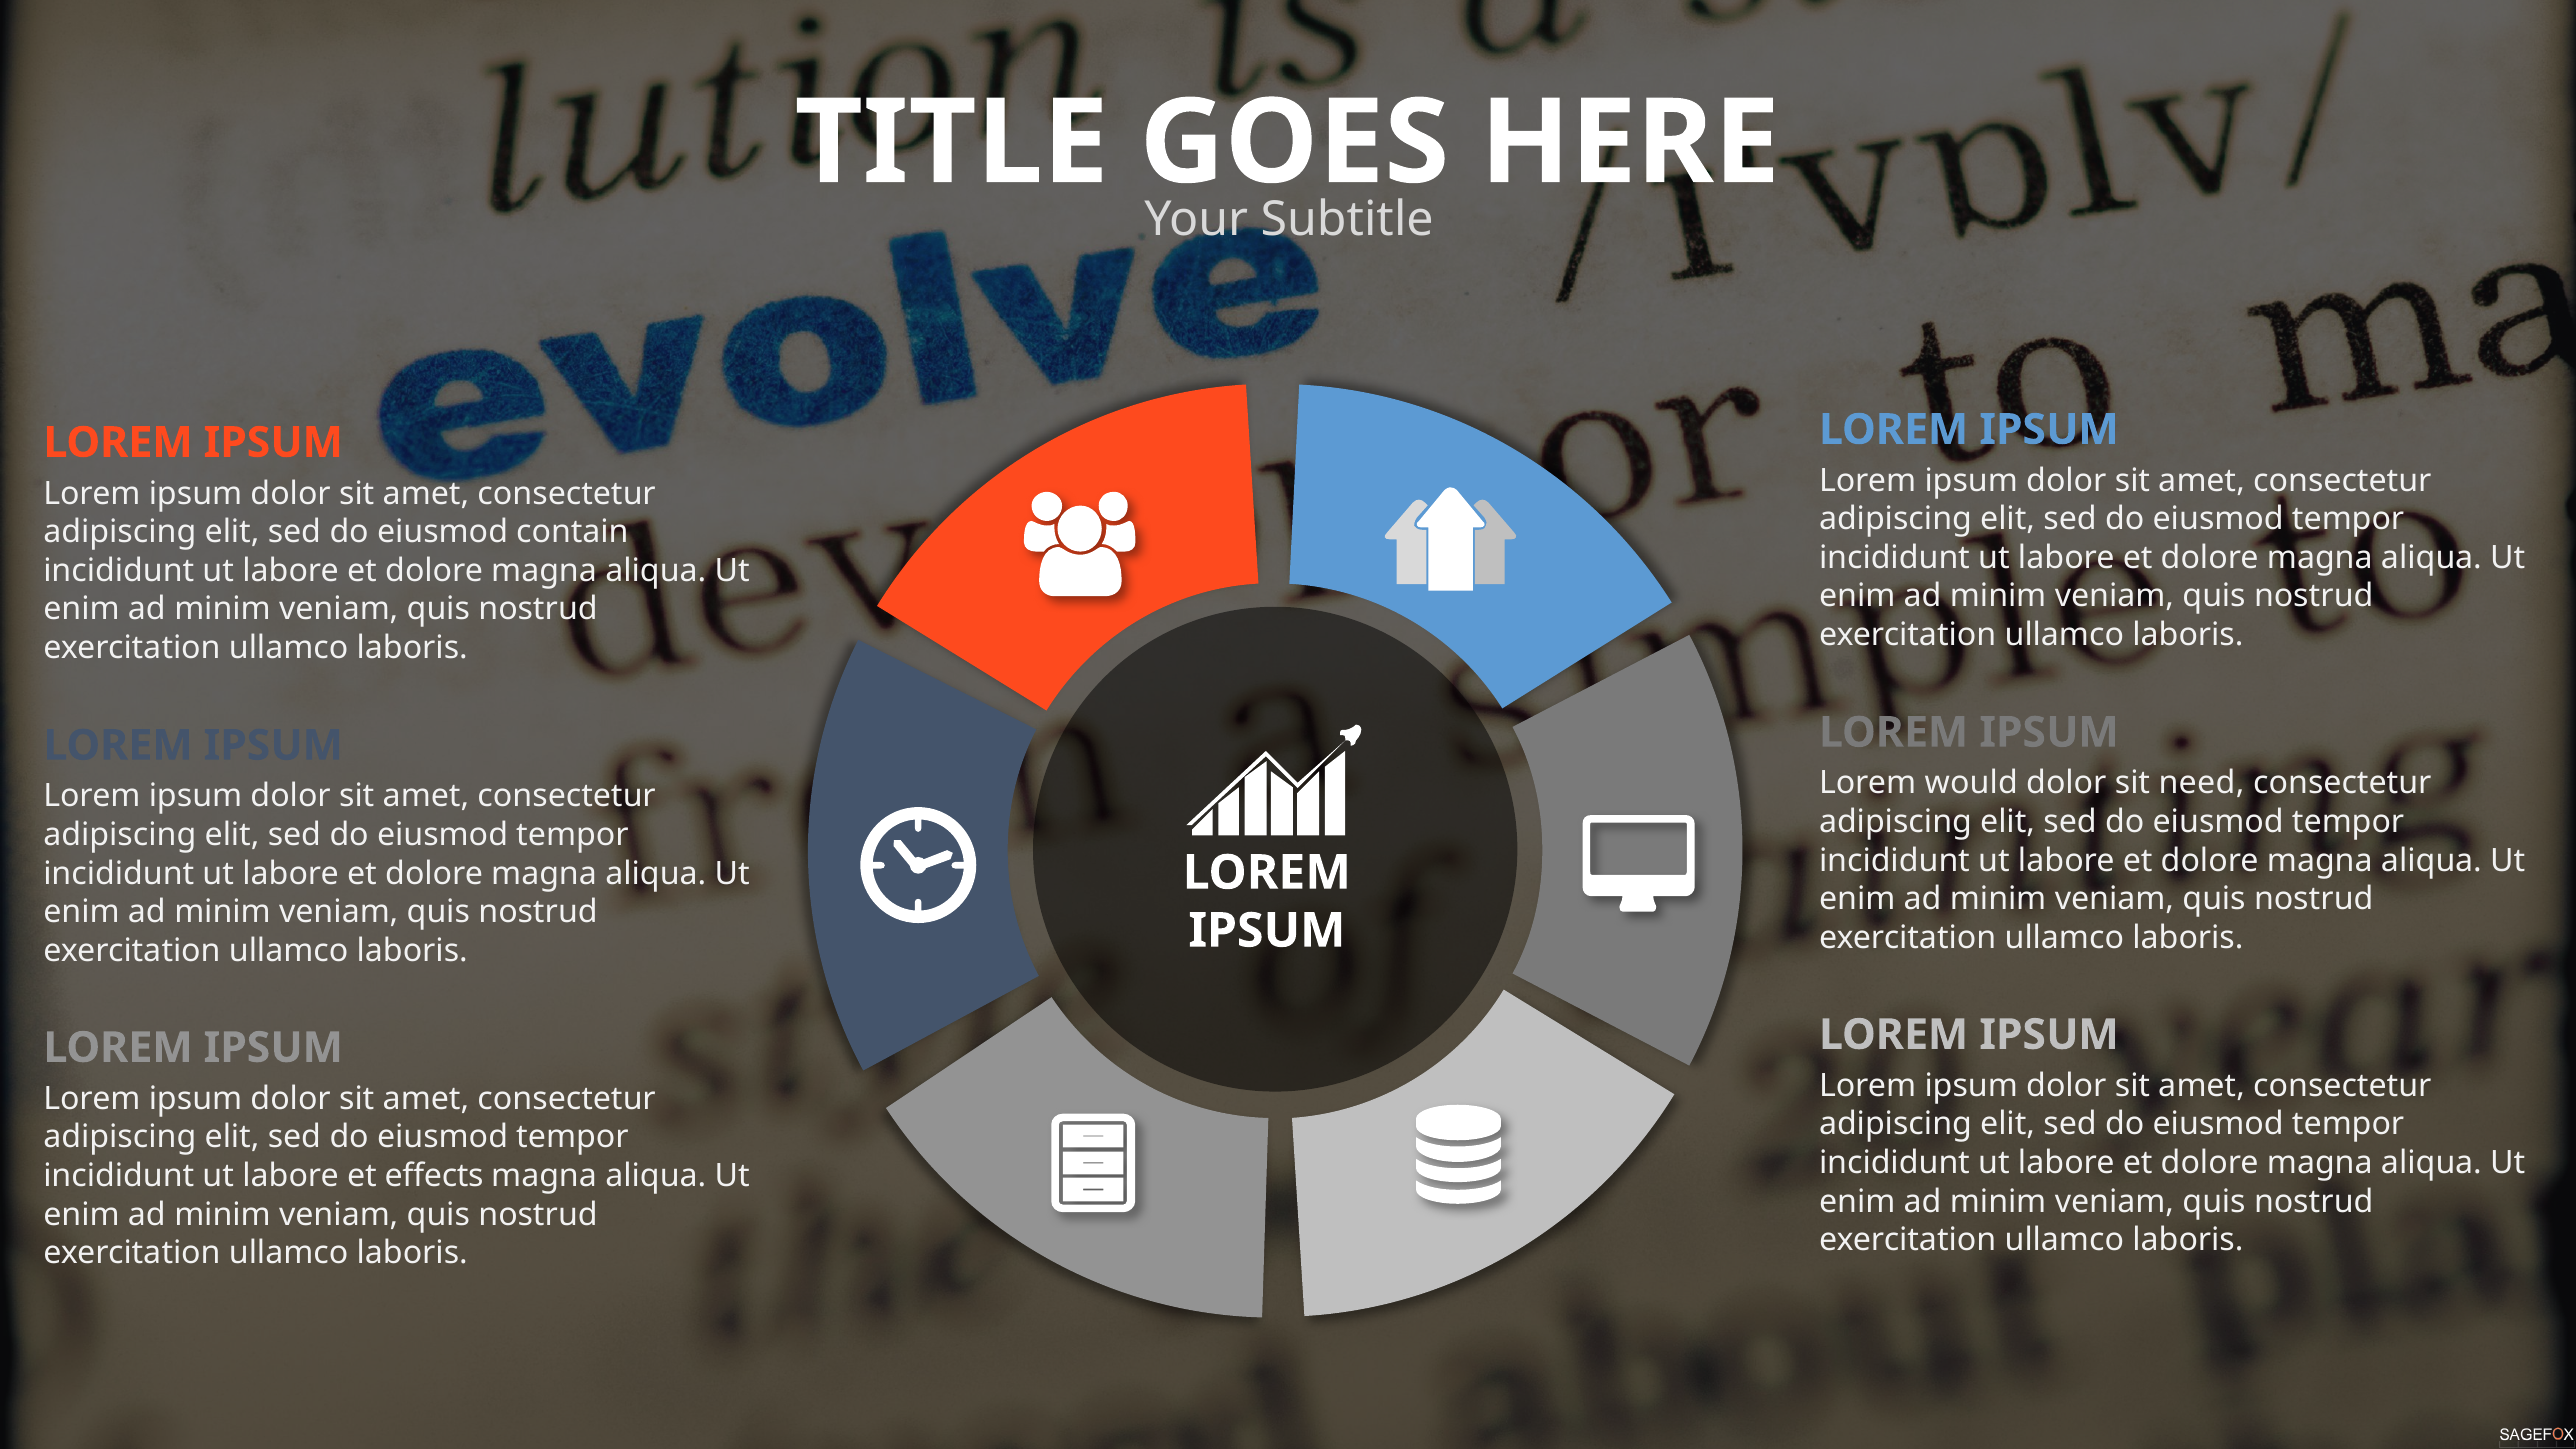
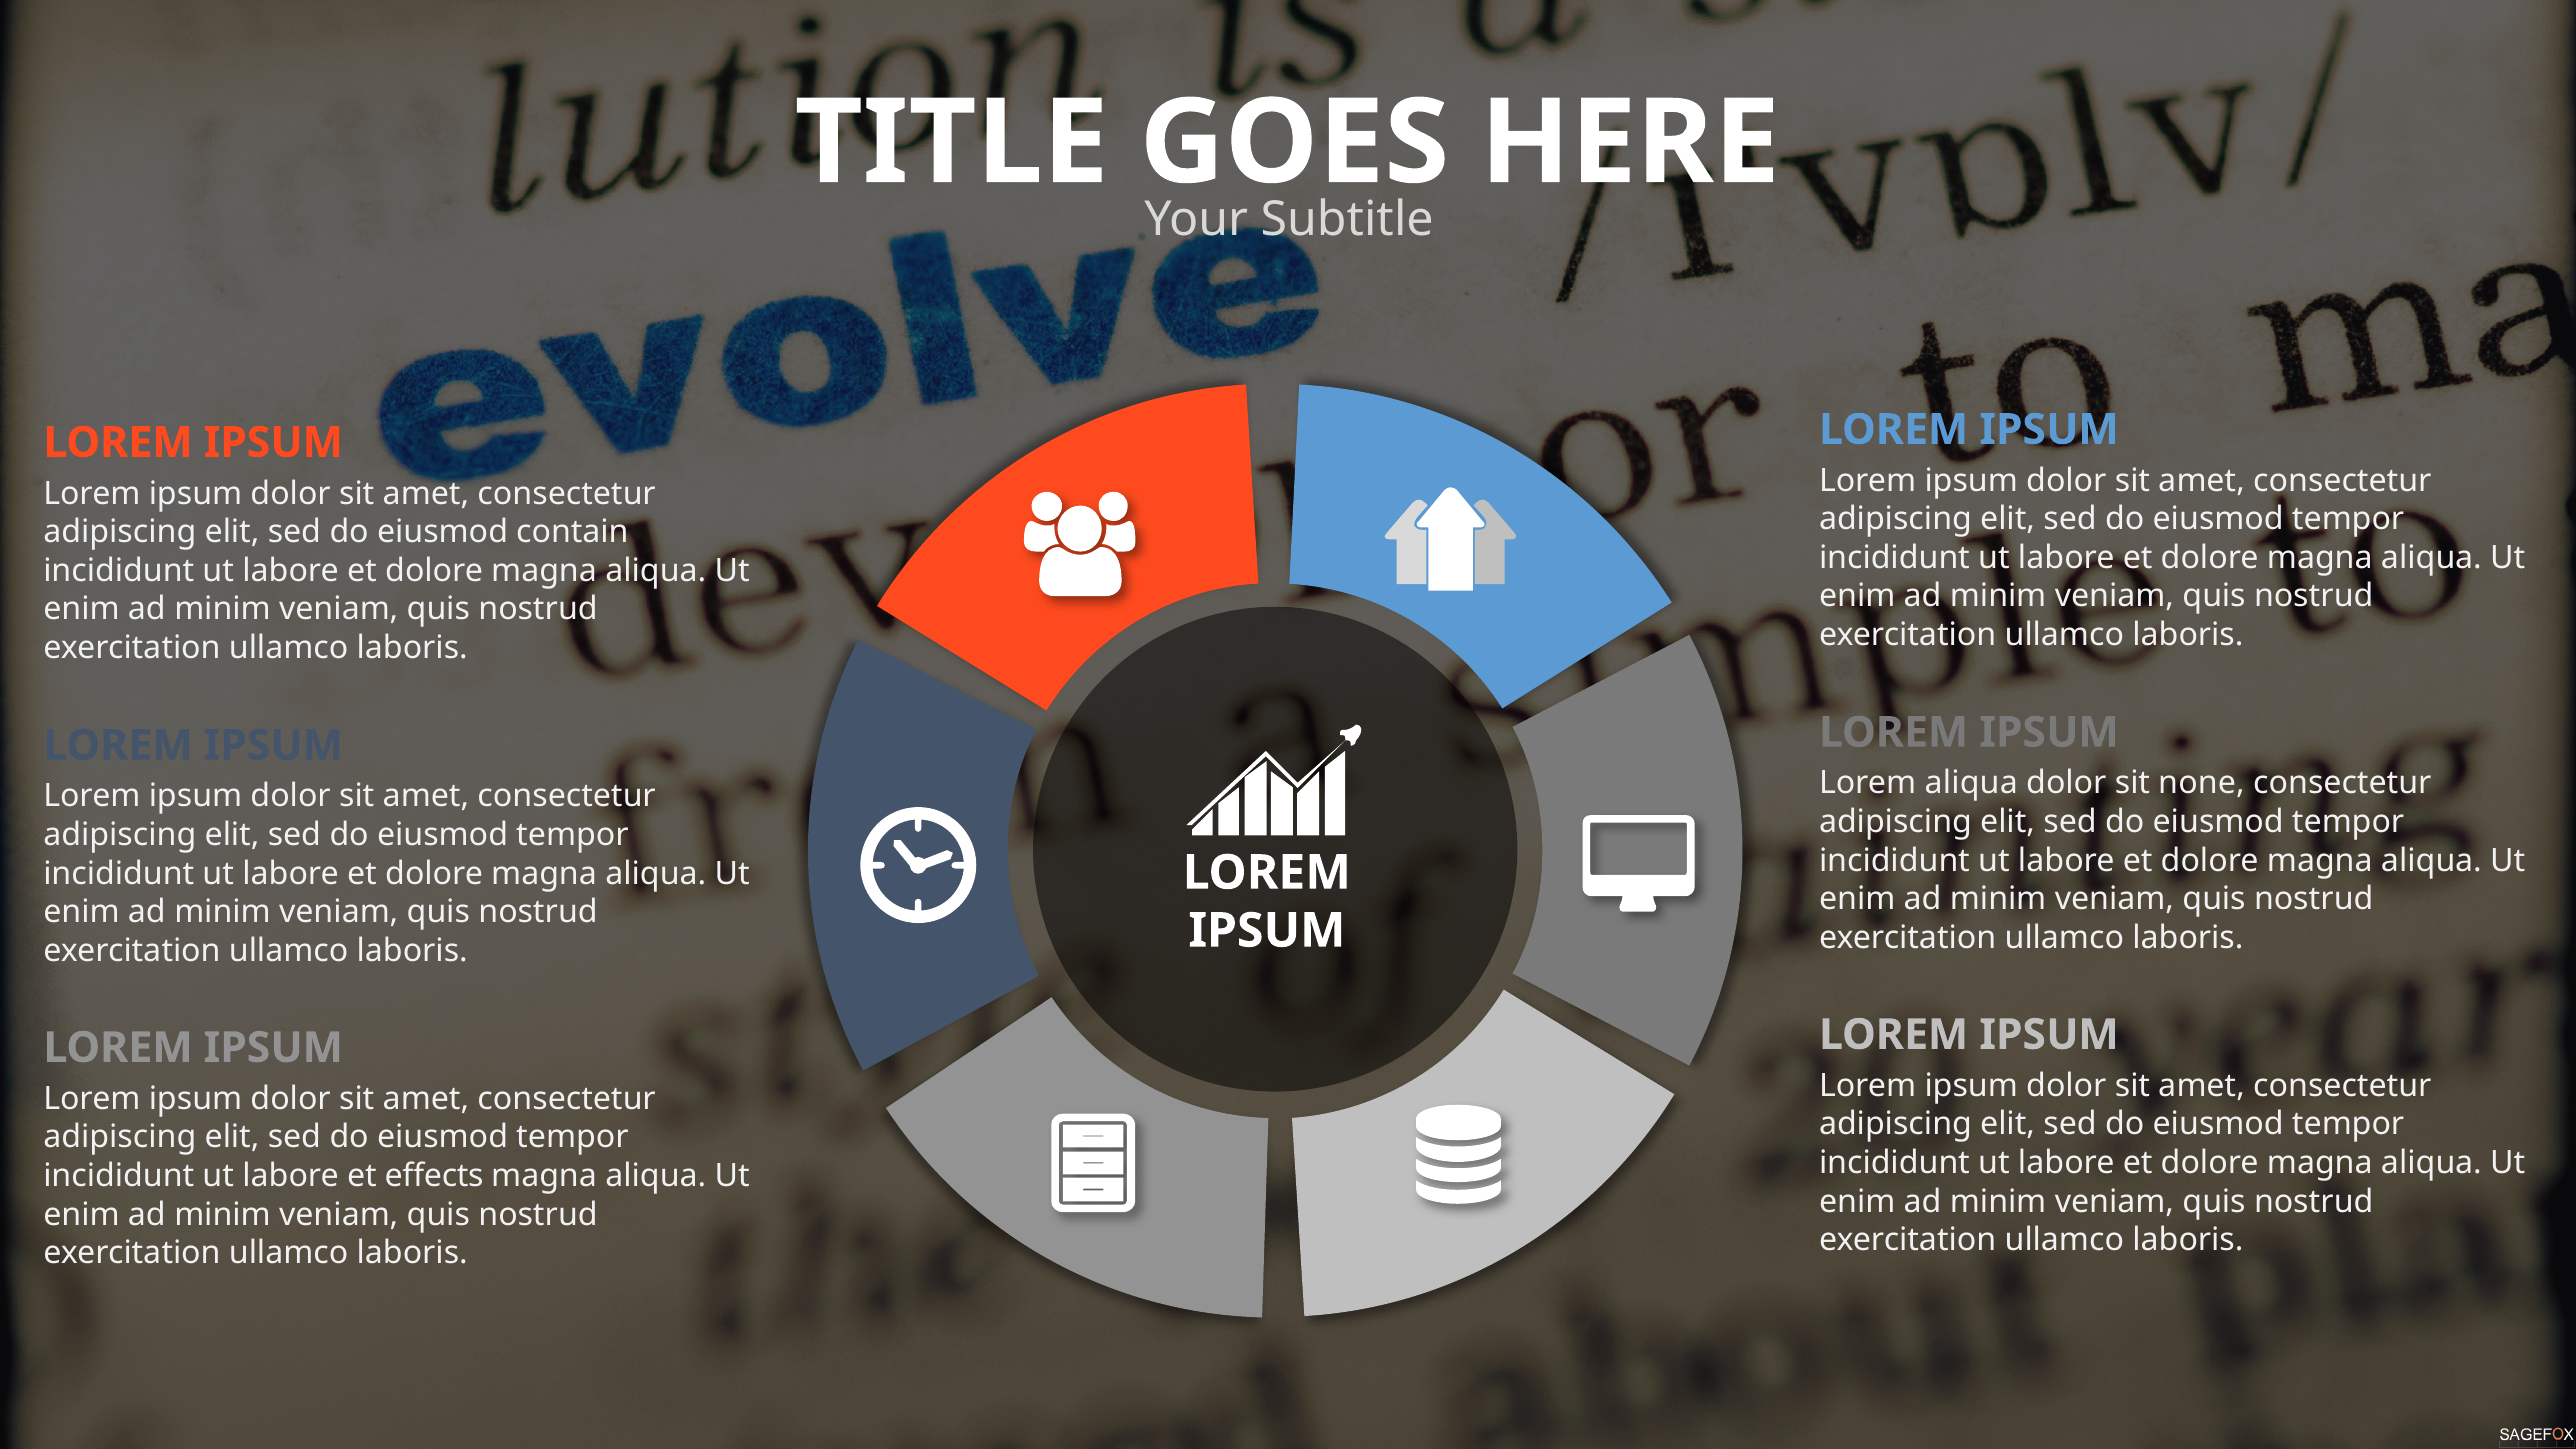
Lorem would: would -> aliqua (1971, 783)
need: need -> none (2202, 783)
